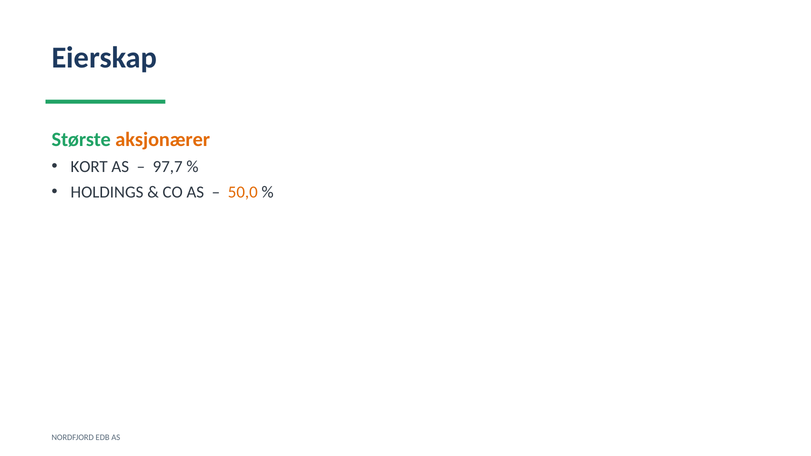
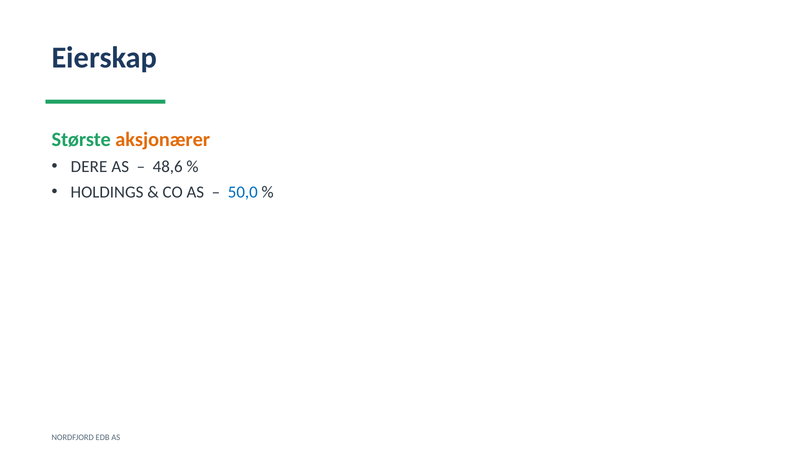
KORT: KORT -> DERE (89, 167)
97,7: 97,7 -> 48,6 (168, 167)
50,0 colour: orange -> blue (243, 192)
